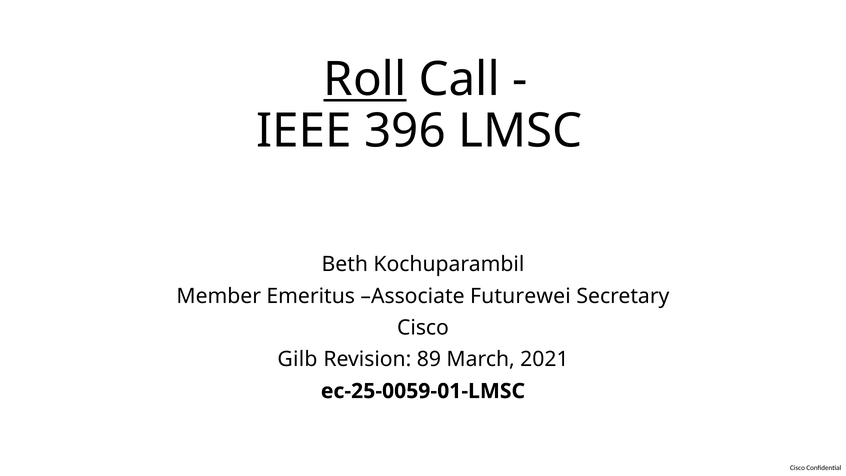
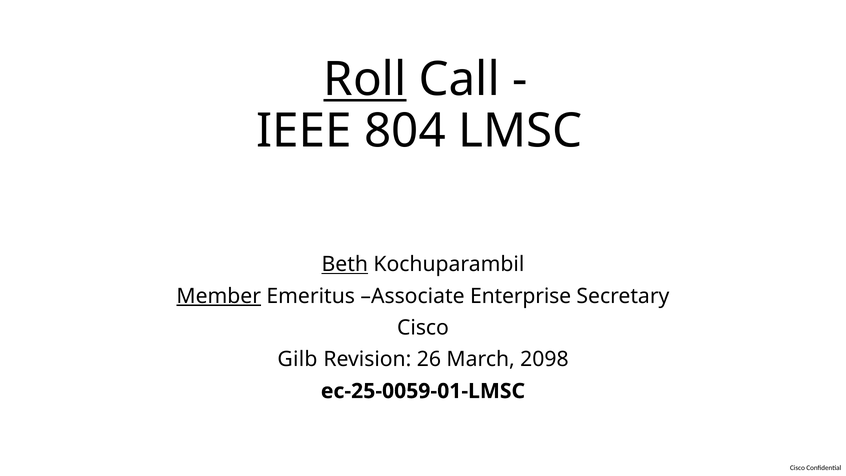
396: 396 -> 804 (405, 131)
Beth underline: none -> present (345, 264)
Member underline: none -> present (219, 296)
Futurewei: Futurewei -> Enterprise (521, 296)
89: 89 -> 26 (429, 359)
2021: 2021 -> 2098 (544, 359)
